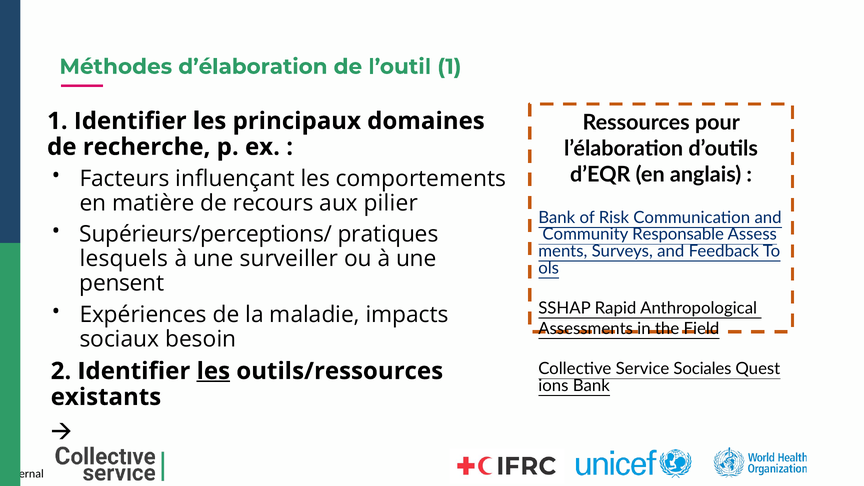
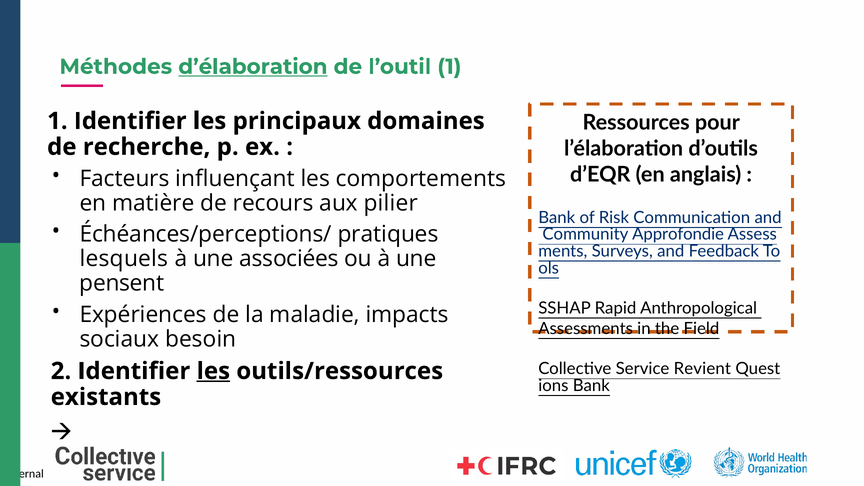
d’élaboration underline: none -> present (253, 67)
Supérieurs/perceptions/: Supérieurs/perceptions/ -> Échéances/perceptions/ (206, 234)
Responsable: Responsable -> Approfondie (678, 234)
surveiller: surveiller -> associées (289, 259)
Sociales: Sociales -> Revient (702, 369)
